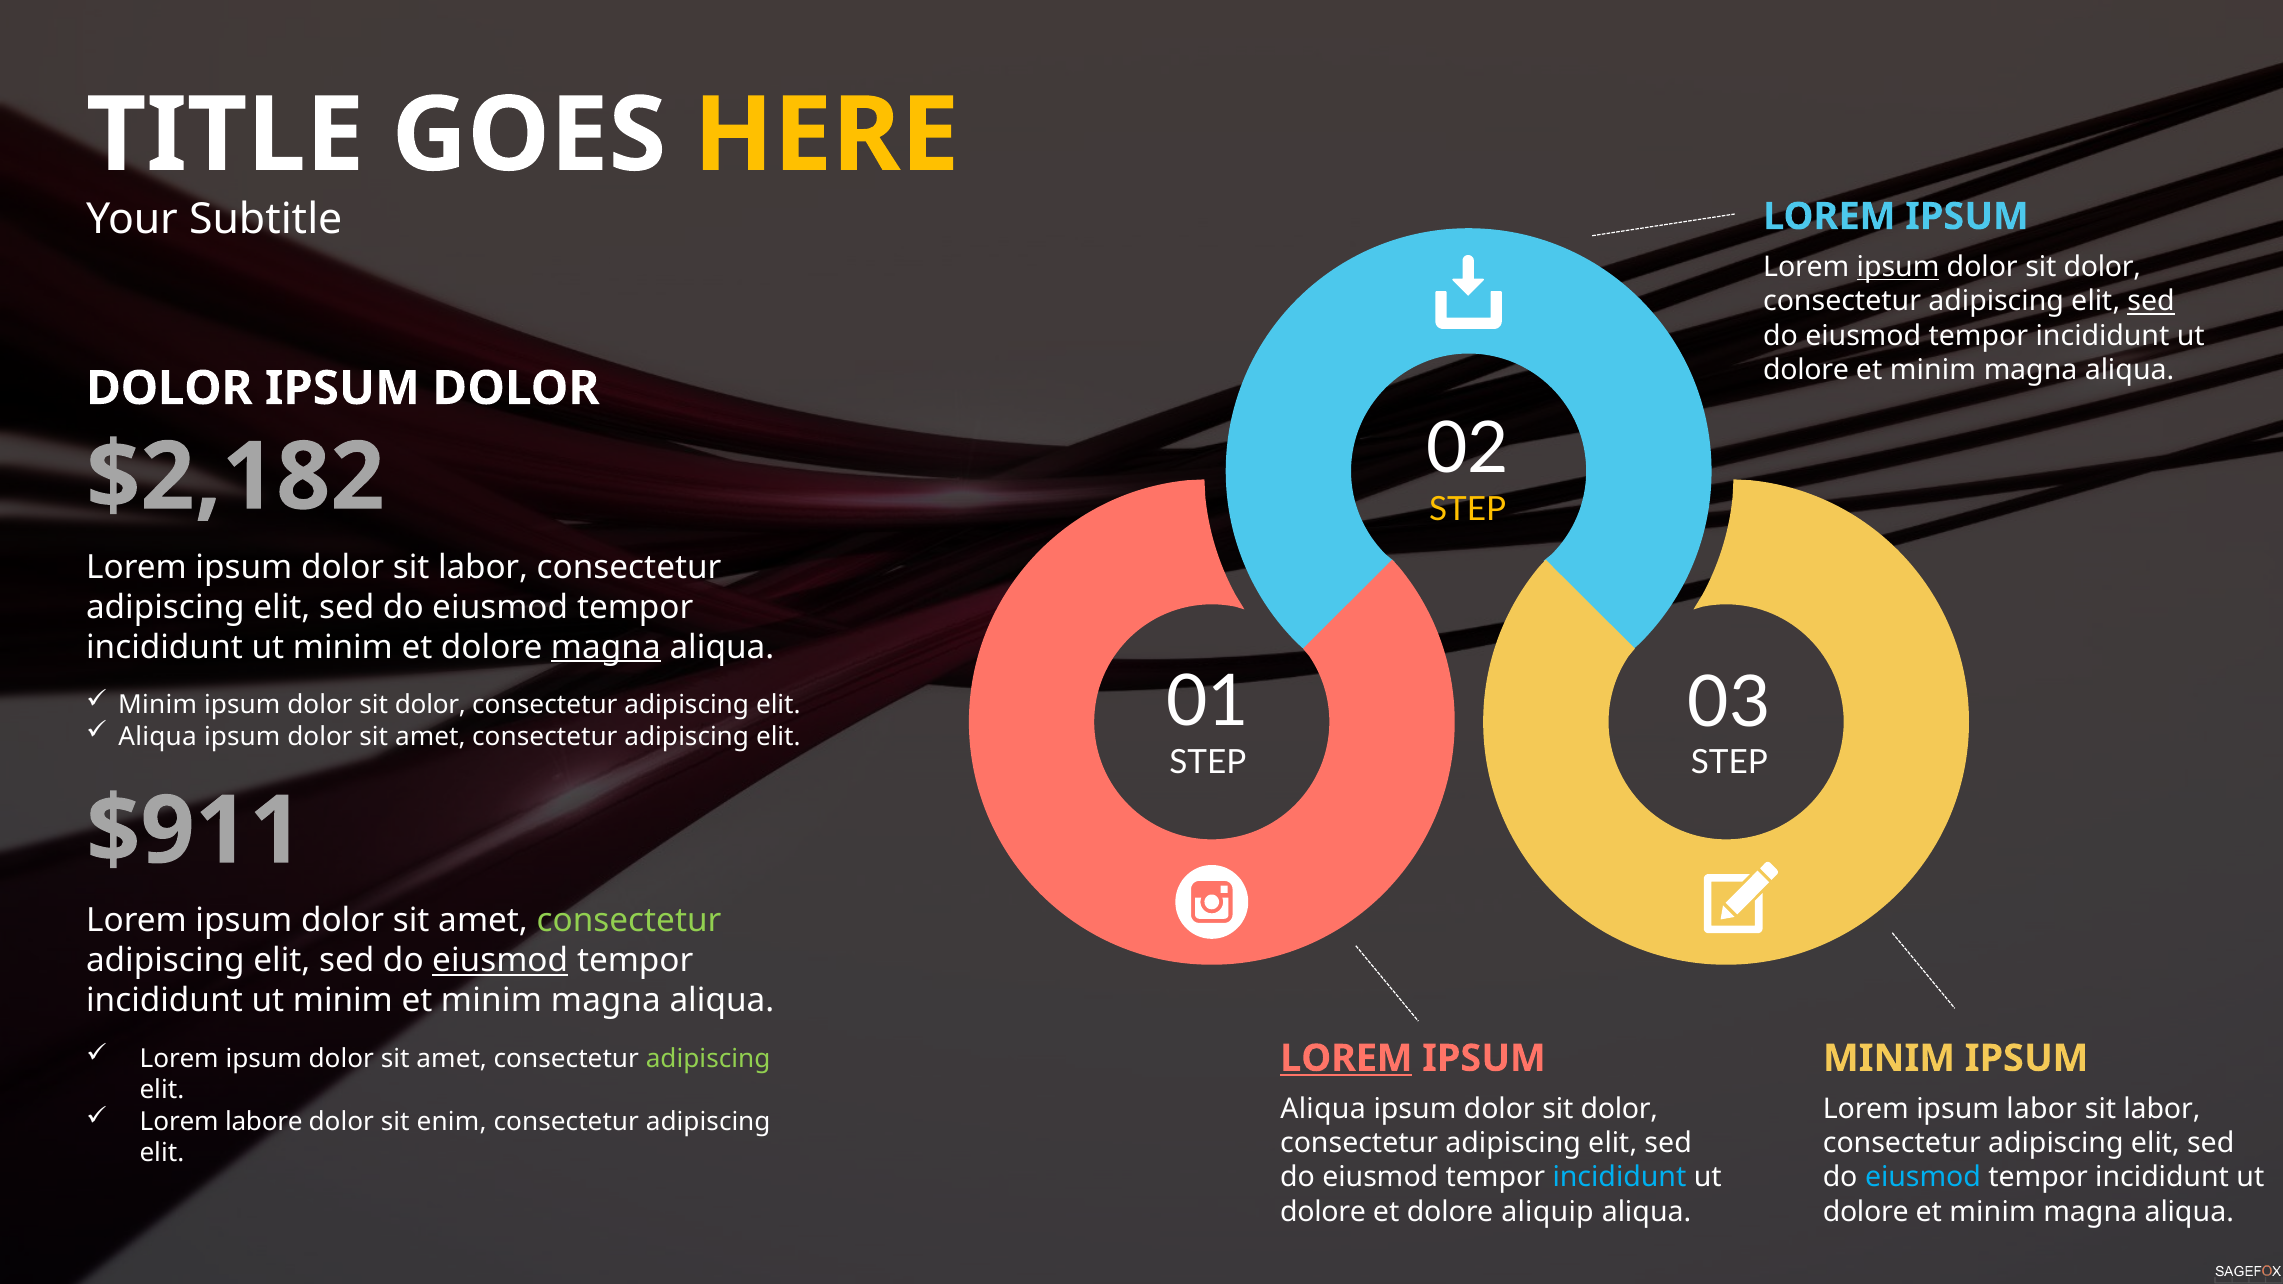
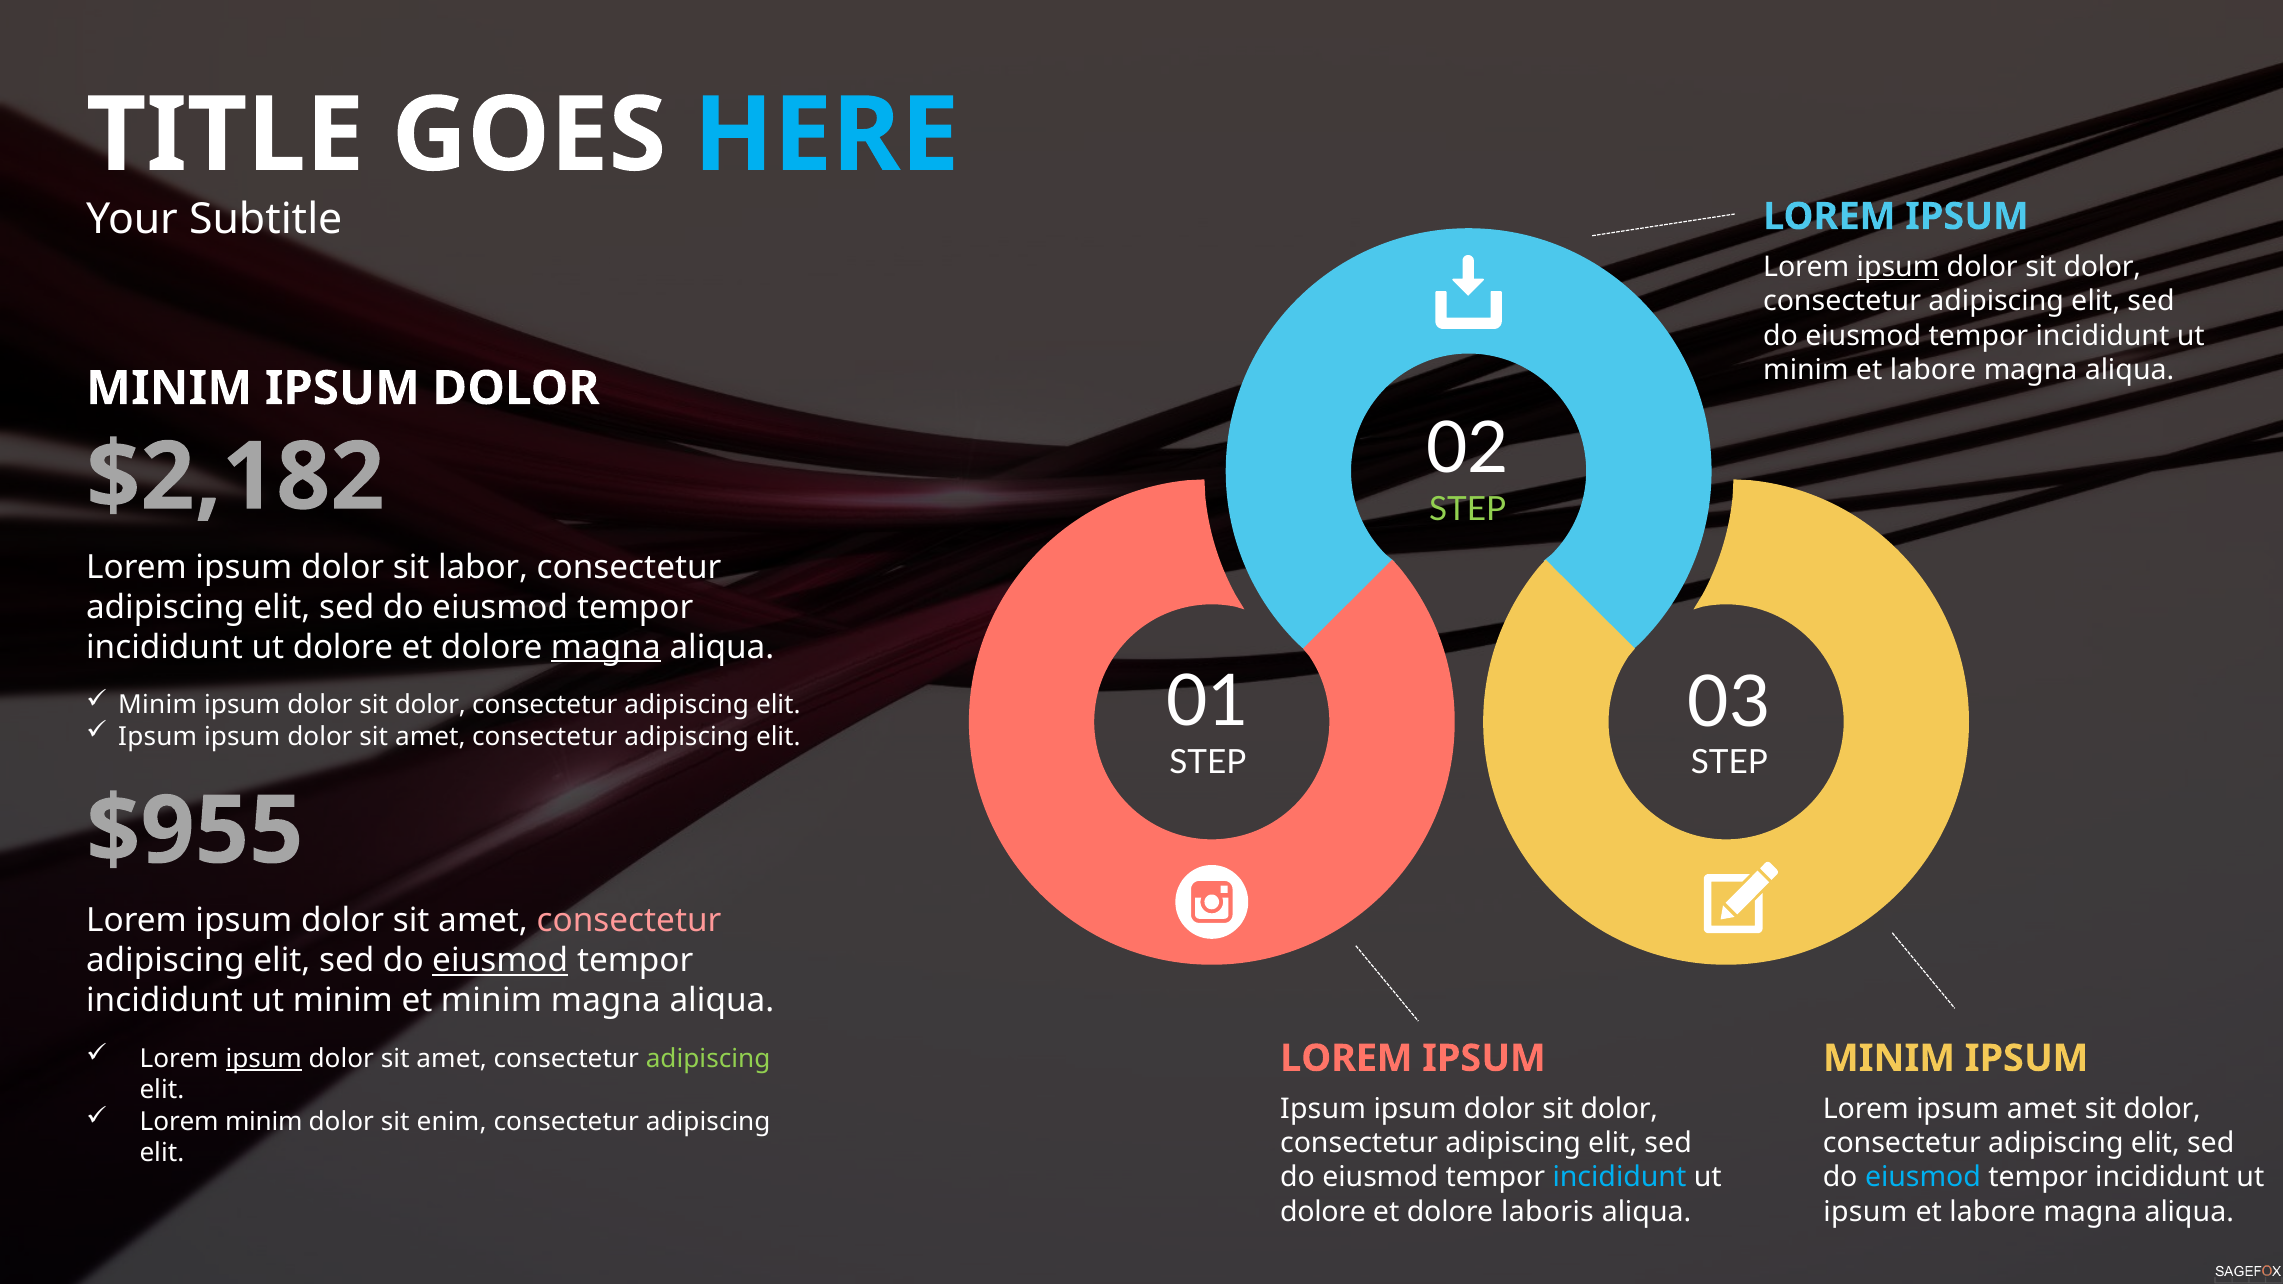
HERE colour: yellow -> light blue (826, 135)
sed underline: present -> none (2151, 301)
dolore: dolore -> minim (1806, 370)
minim: minim -> labore (1933, 370)
DOLOR: DOLOR -> MINIM (169, 388)
STEP colour: yellow -> light green (1468, 509)
minim: minim -> dolore (343, 647)
Aliqua: Aliqua -> Ipsum (158, 737)
$911: $911 -> $955 (195, 831)
consectetur colour: light green -> pink (629, 921)
ipsum underline: none -> present (264, 1059)
LOREM underline: present -> none (1346, 1058)
Aliqua: Aliqua -> Ipsum (1323, 1109)
ipsum labor: labor -> amet (2042, 1109)
labor: labor -> dolor (2162, 1109)
Lorem labore: labore -> minim (264, 1122)
aliquip: aliquip -> laboris (1547, 1212)
dolore: dolore -> ipsum (1865, 1212)
minim: minim -> labore (1993, 1212)
